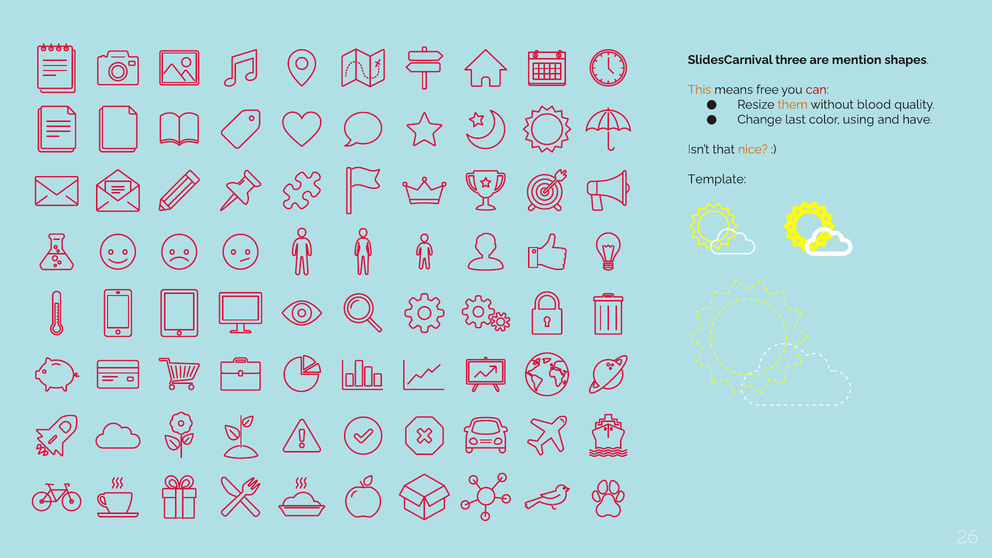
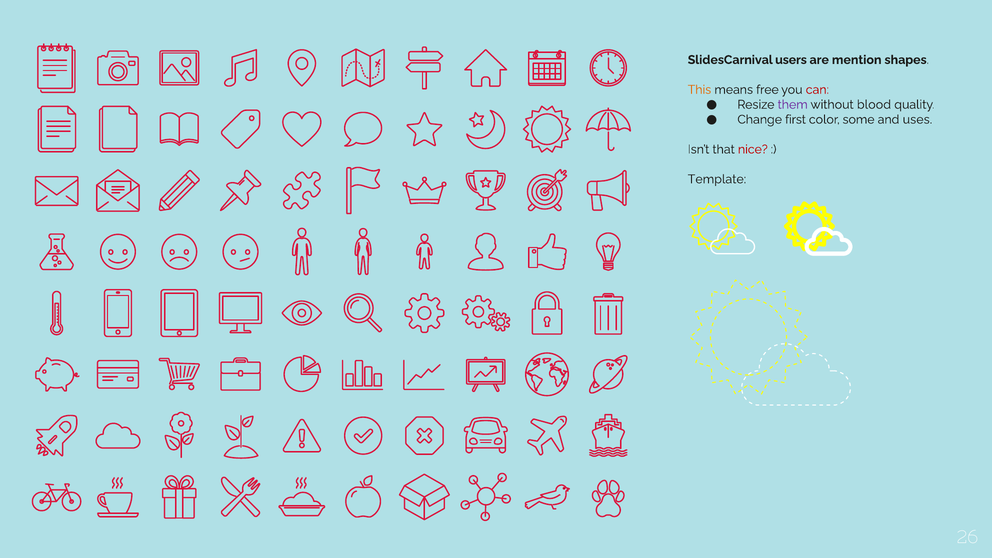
three: three -> users (791, 60)
them colour: orange -> purple (793, 105)
last: last -> first (795, 120)
using: using -> some (859, 120)
have: have -> uses (917, 120)
nice colour: orange -> red (753, 149)
